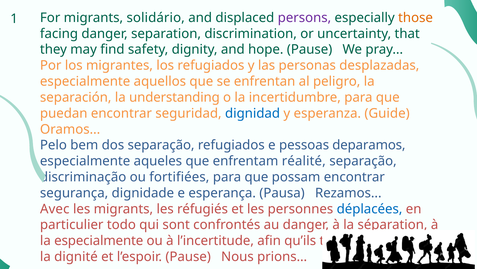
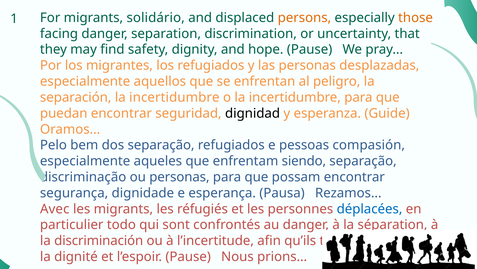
persons colour: purple -> orange (304, 18)
understanding: understanding -> incertidumbre (174, 97)
dignidad colour: blue -> black (253, 113)
deparamos: deparamos -> compasión (369, 145)
réalité: réalité -> siendo (304, 161)
ou fortifiées: fortifiées -> personas (179, 177)
la especialmente: especialmente -> discriminación (99, 240)
